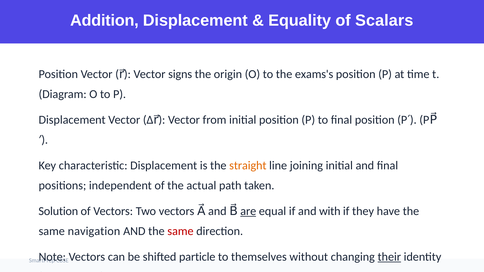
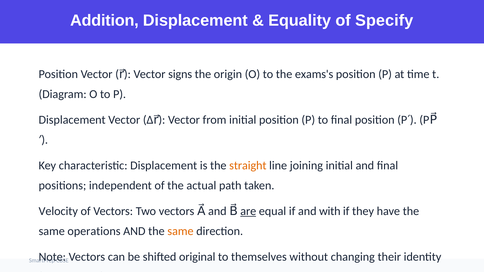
Scalars: Scalars -> Specify (384, 20)
Solution: Solution -> Velocity (58, 211)
navigation: navigation -> operations (94, 231)
same colour: red -> orange (180, 231)
particle: particle -> original (197, 257)
their underline: present -> none (389, 257)
